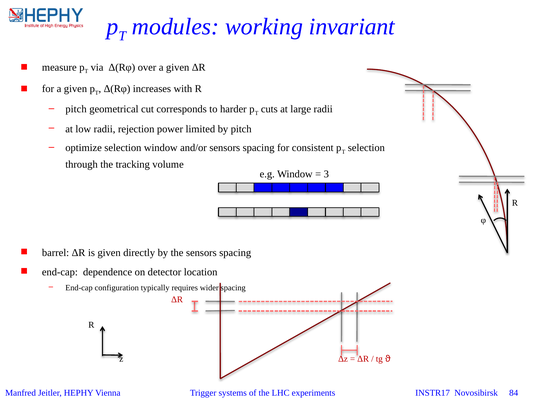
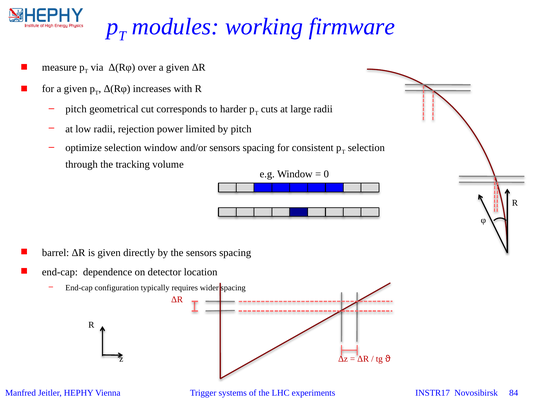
invariant: invariant -> firmware (352, 27)
3: 3 -> 0 (326, 174)
